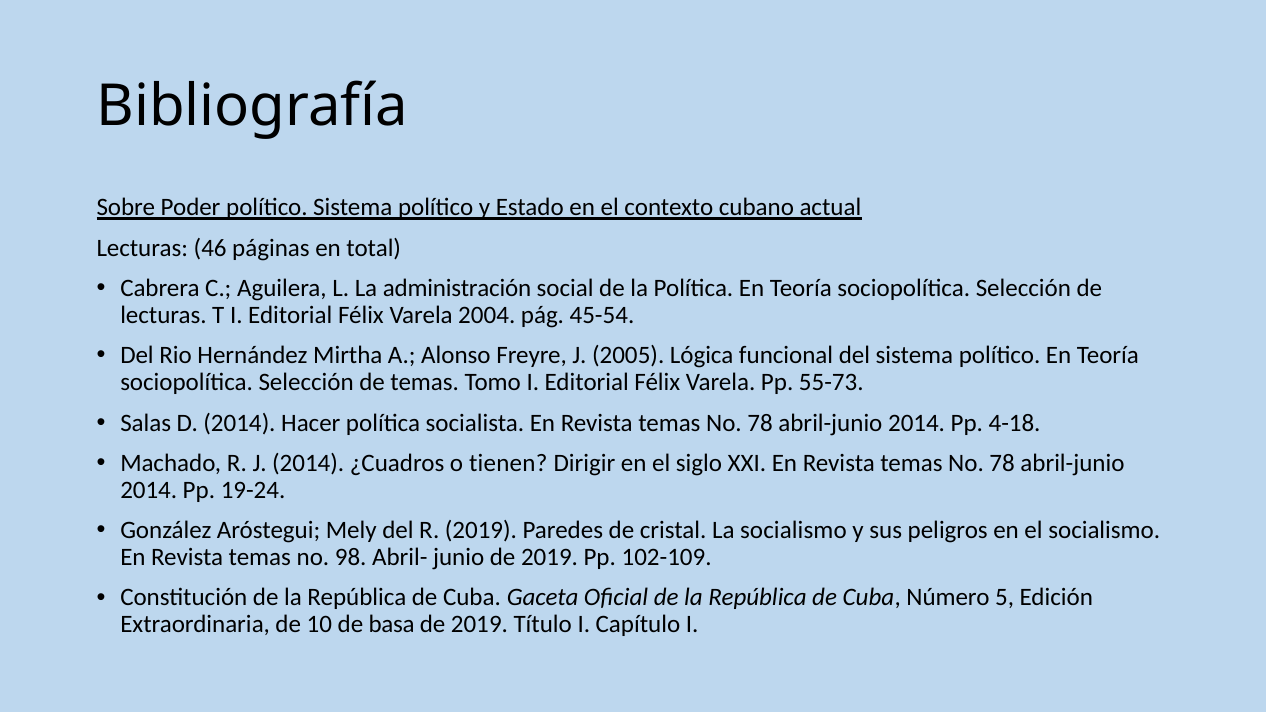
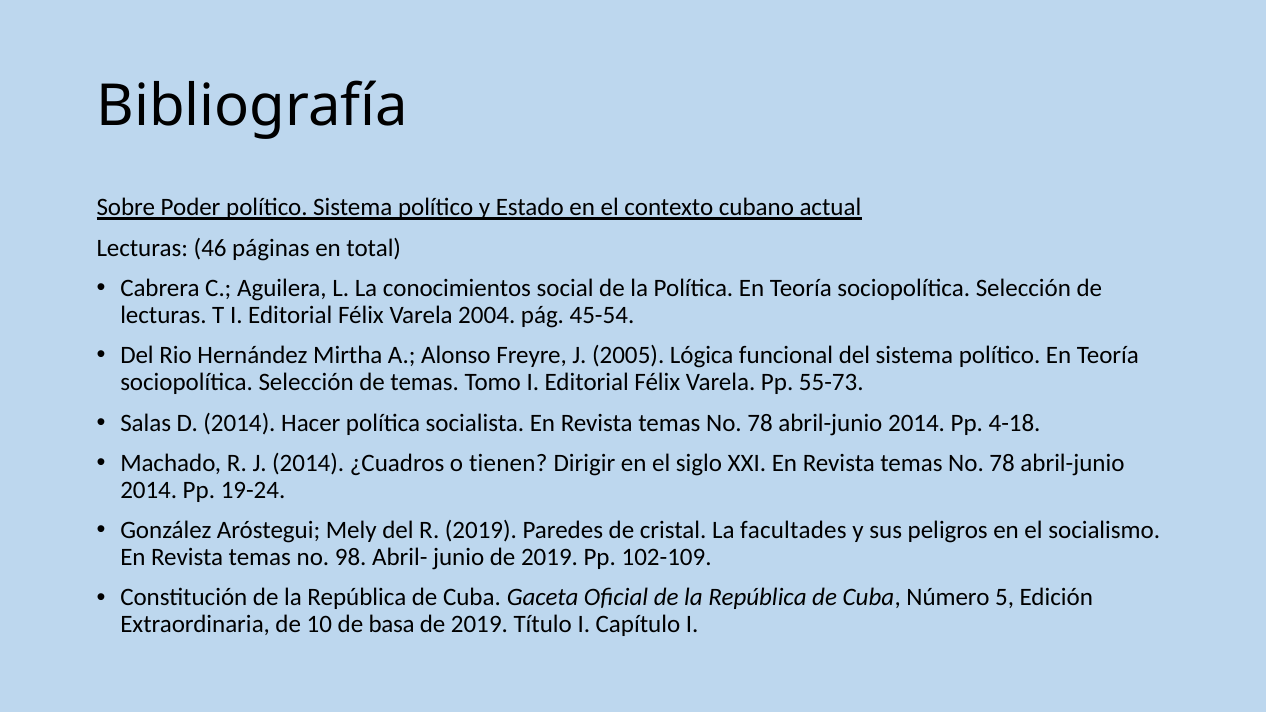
administración: administración -> conocimientos (457, 288)
La socialismo: socialismo -> facultades (793, 530)
